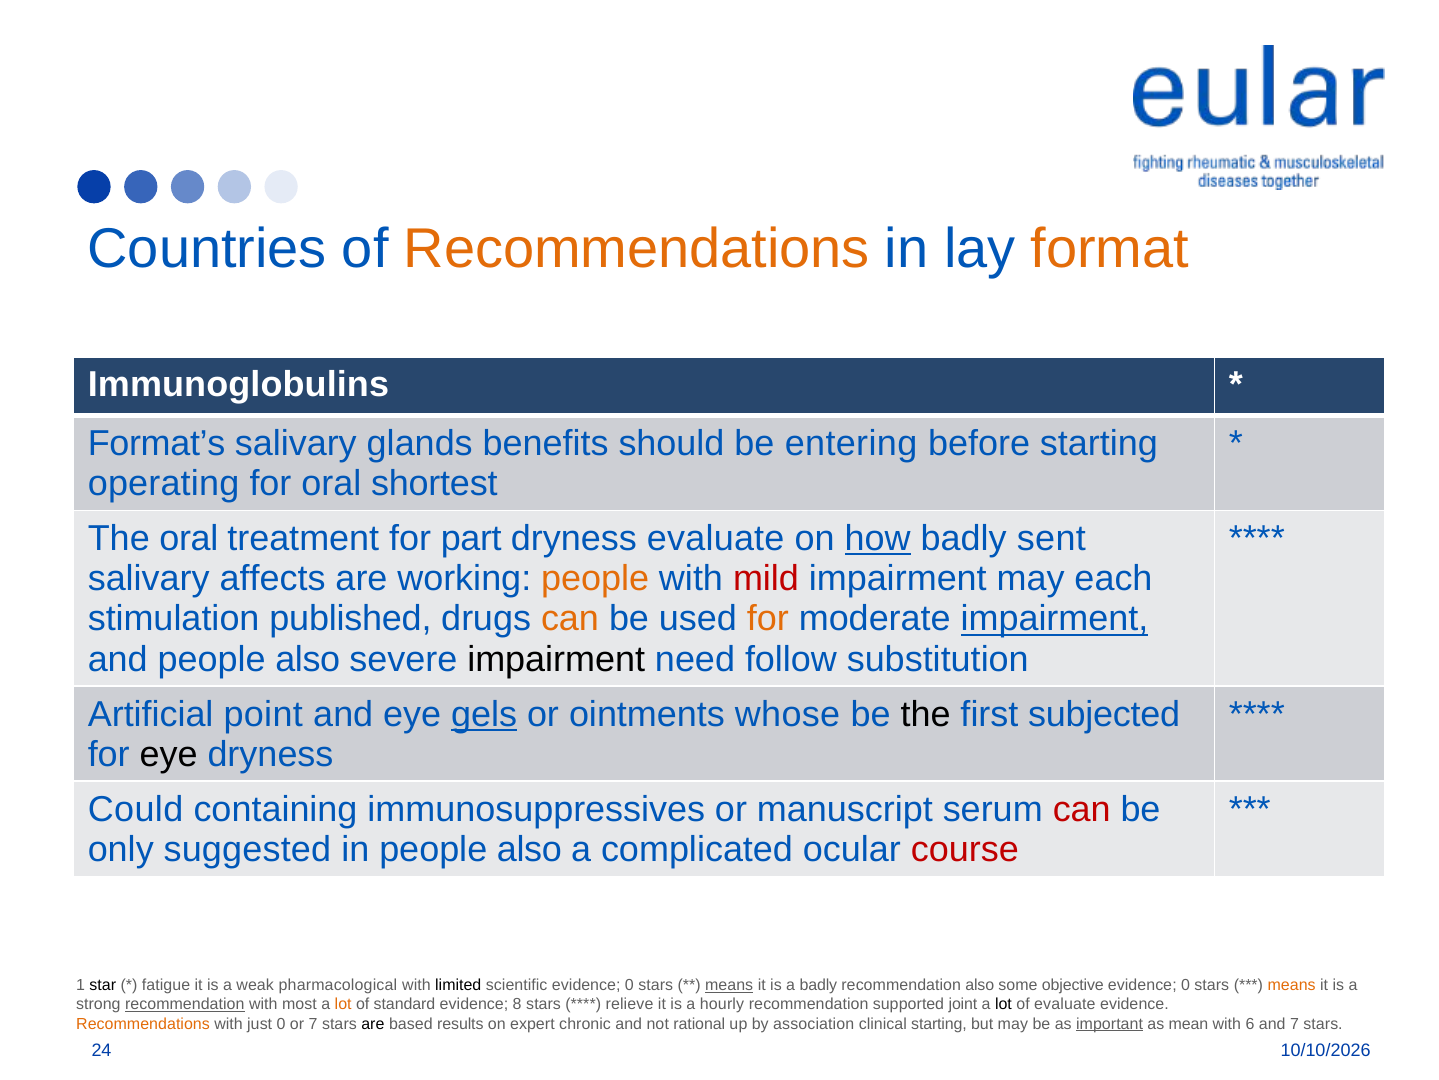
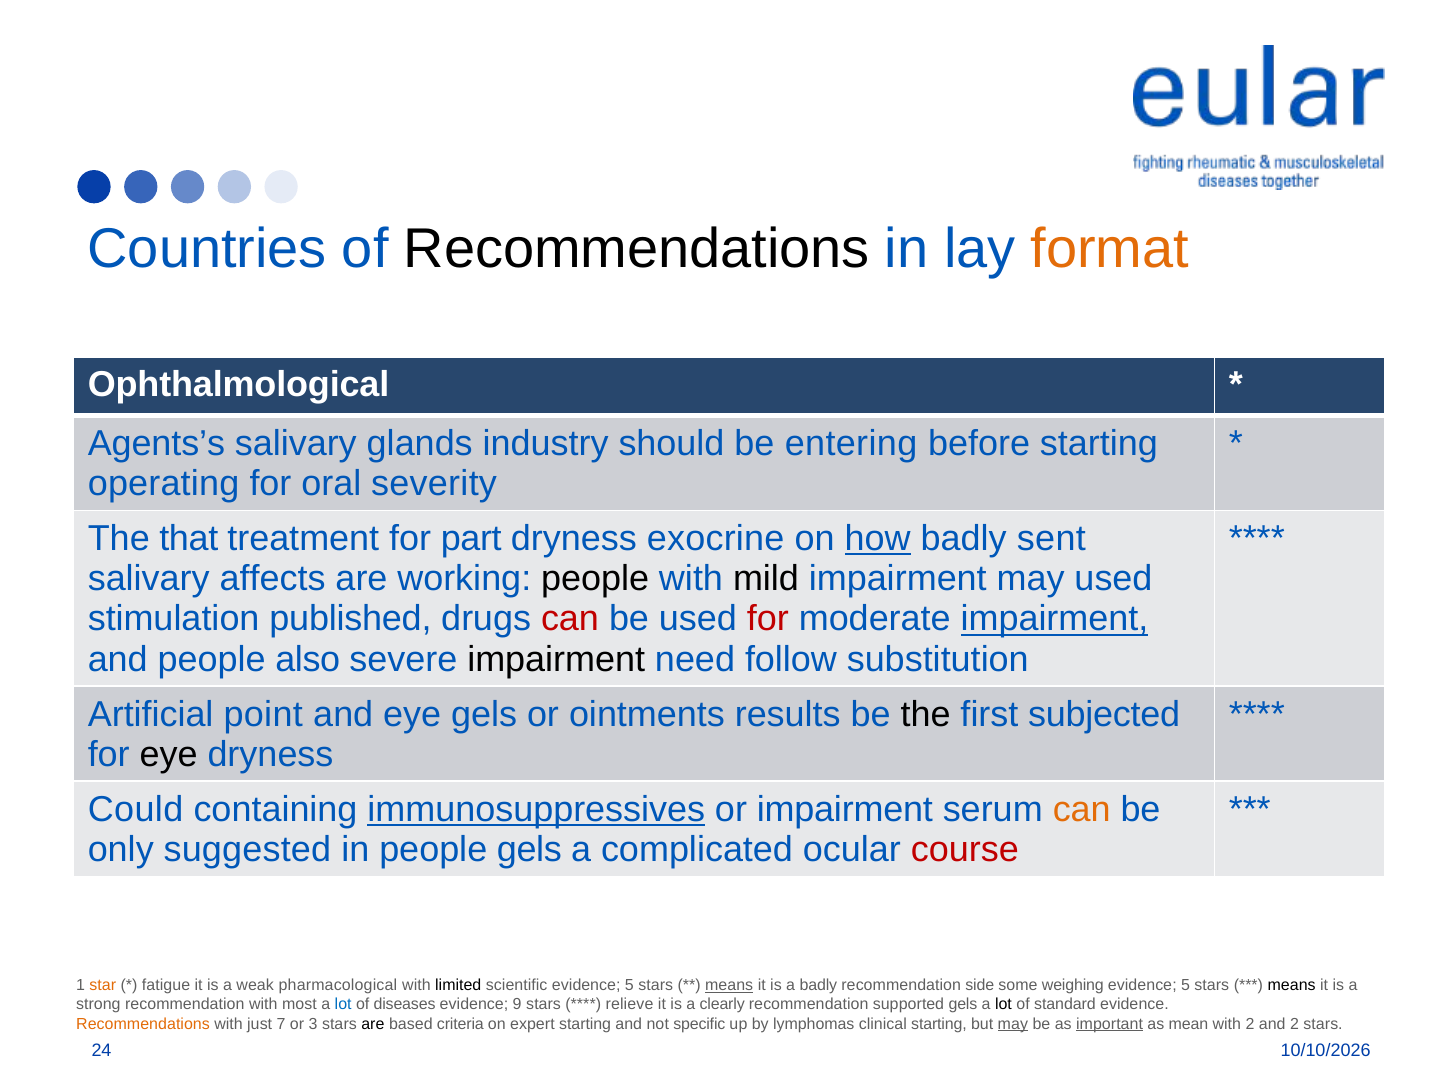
Recommendations colour: orange -> black (637, 249)
Immunoglobulins: Immunoglobulins -> Ophthalmological (239, 385)
Format’s: Format’s -> Agents’s (156, 443)
benefits: benefits -> industry (546, 443)
shortest: shortest -> severity (434, 483)
The oral: oral -> that (189, 538)
dryness evaluate: evaluate -> exocrine (716, 538)
people colour: orange -> black (595, 578)
mild colour: red -> black (766, 578)
may each: each -> used (1113, 578)
can colour: orange -> red (570, 619)
for colour: orange -> red (768, 619)
gels underline: present -> none (484, 714)
whose: whose -> results (788, 714)
immunosuppressives underline: none -> present (536, 809)
or manuscript: manuscript -> impairment (845, 809)
can colour: red -> orange (1082, 809)
in people also: also -> gels (529, 849)
star colour: black -> orange (103, 985)
scientific evidence 0: 0 -> 5 (629, 985)
recommendation also: also -> side (980, 985)
objective: objective -> weighing (1073, 985)
0: 0 -> 5 (1186, 985)
means colour: orange -> black (1292, 985)
recommendation underline: present -> none (185, 1004)
lot colour: orange -> blue (343, 1004)
standard: standard -> diseases (405, 1004)
8: 8 -> 9 (517, 1004)
hourly: hourly -> clearly (722, 1004)
supported joint: joint -> gels (963, 1004)
of evaluate: evaluate -> standard (1065, 1004)
just 0: 0 -> 7 (281, 1023)
or 7: 7 -> 3 (313, 1023)
results: results -> criteria (460, 1023)
expert chronic: chronic -> starting (585, 1023)
rational: rational -> specific (699, 1023)
association: association -> lymphomas (814, 1023)
may underline: none -> present (1013, 1023)
with 6: 6 -> 2 (1250, 1023)
and 7: 7 -> 2 (1294, 1023)
